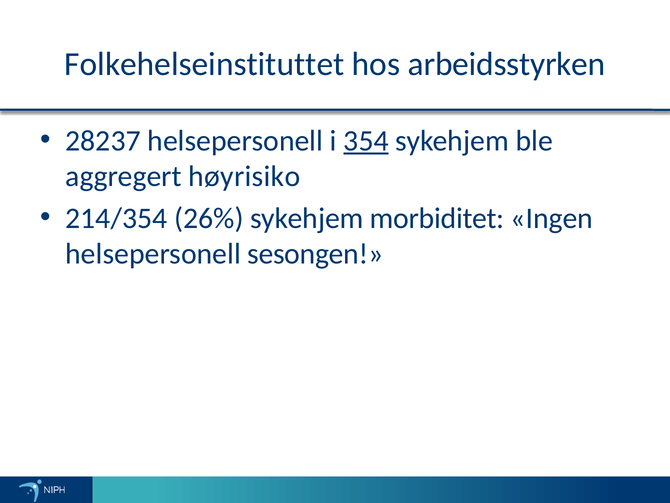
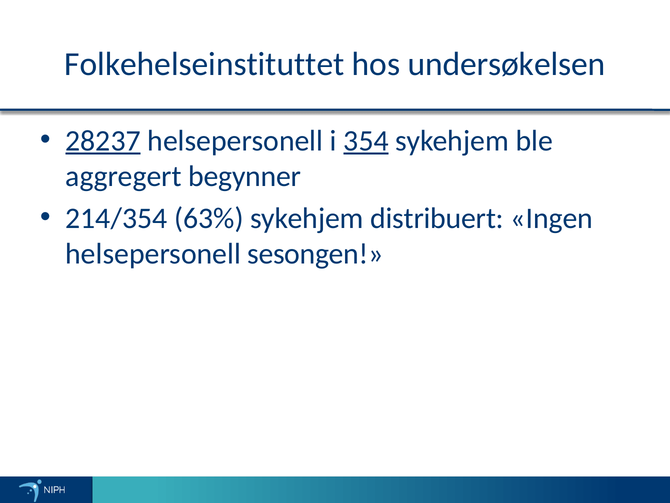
arbeidsstyrken: arbeidsstyrken -> undersøkelsen (507, 64)
28237 underline: none -> present (103, 141)
høyrisiko: høyrisiko -> begynner (245, 176)
26%: 26% -> 63% (209, 218)
morbiditet: morbiditet -> distribuert (437, 218)
